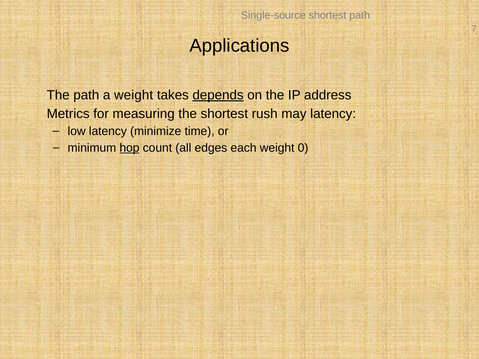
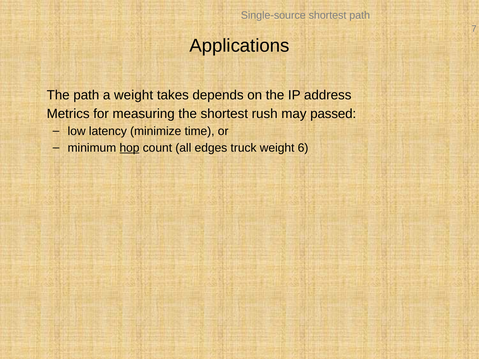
depends underline: present -> none (218, 95)
may latency: latency -> passed (333, 114)
each: each -> truck (244, 148)
0: 0 -> 6 (303, 148)
